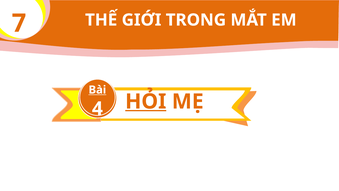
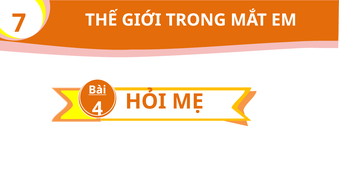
HỎI underline: present -> none (146, 101)
